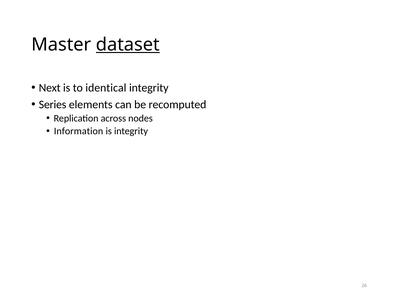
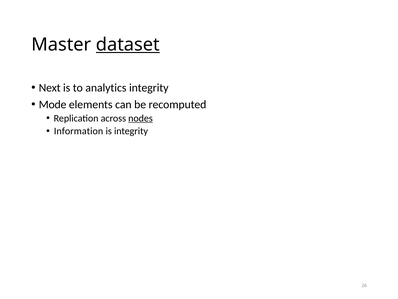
identical: identical -> analytics (106, 88)
Series: Series -> Mode (53, 104)
nodes underline: none -> present (140, 118)
